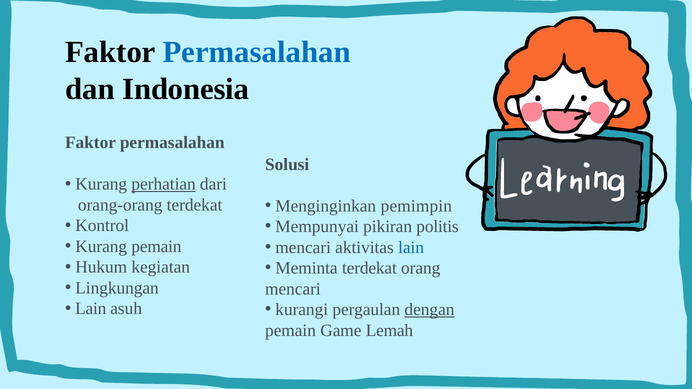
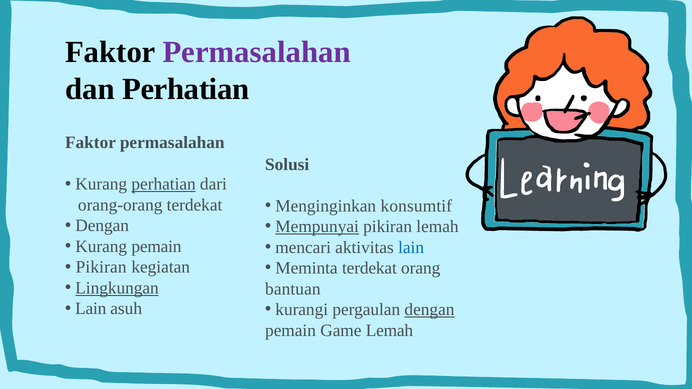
Permasalahan colour: blue -> purple (257, 52)
dan Indonesia: Indonesia -> Perhatian (186, 89)
pemimpin: pemimpin -> konsumtif (416, 206)
Kontrol: Kontrol -> Dengan (102, 226)
Mempunyai underline: none -> present (317, 227)
pikiran politis: politis -> lemah (437, 227)
Hukum: Hukum -> Pikiran (101, 267)
Lingkungan underline: none -> present (117, 288)
mencari: mencari -> bantuan (293, 289)
